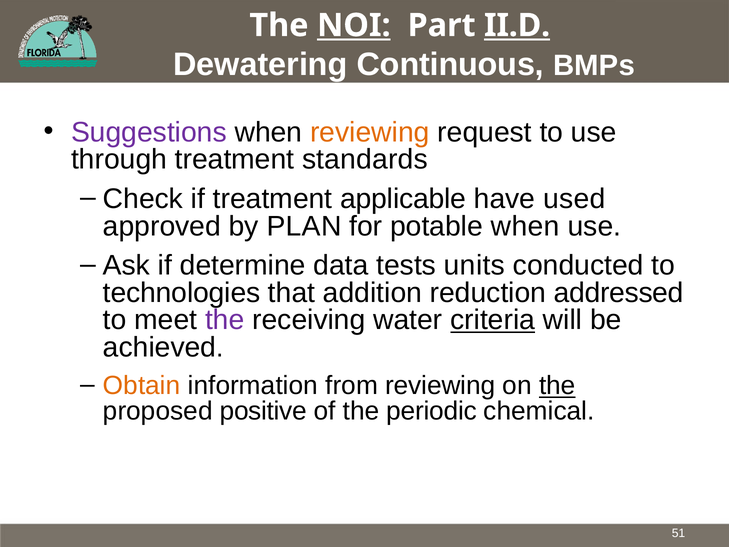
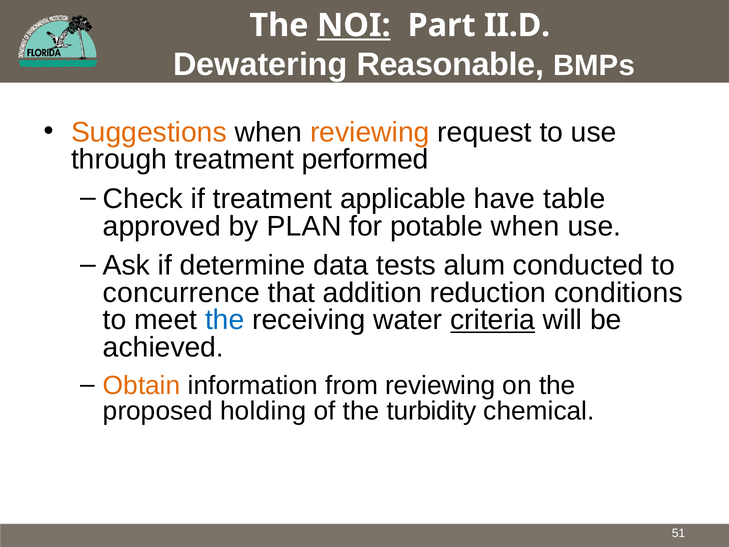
II.D underline: present -> none (517, 25)
Continuous: Continuous -> Reasonable (450, 64)
Suggestions colour: purple -> orange (149, 132)
standards: standards -> performed (365, 159)
used: used -> table (574, 199)
units: units -> alum (475, 265)
technologies: technologies -> concurrence (182, 293)
addressed: addressed -> conditions (618, 293)
the colour: purple -> blue (225, 320)
the underline: present -> none (557, 386)
positive: positive -> holding (263, 411)
periodic: periodic -> turbidity (432, 411)
